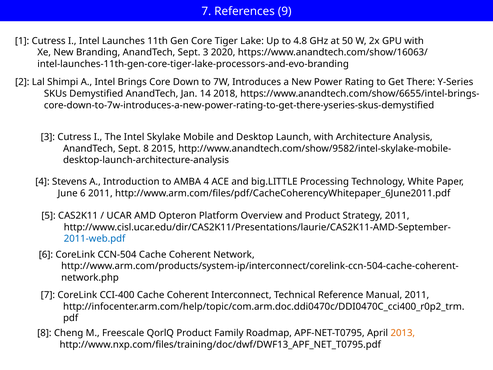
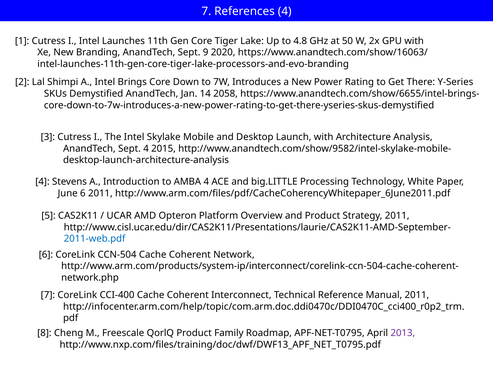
References 9: 9 -> 4 (285, 11)
Sept 3: 3 -> 9 (206, 52)
2018: 2018 -> 2058 (226, 94)
Sept 8: 8 -> 4 (146, 148)
2013 colour: orange -> purple (403, 333)
